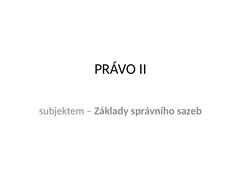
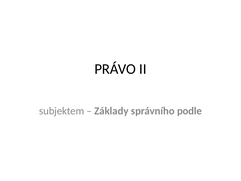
sazeb: sazeb -> podle (189, 111)
